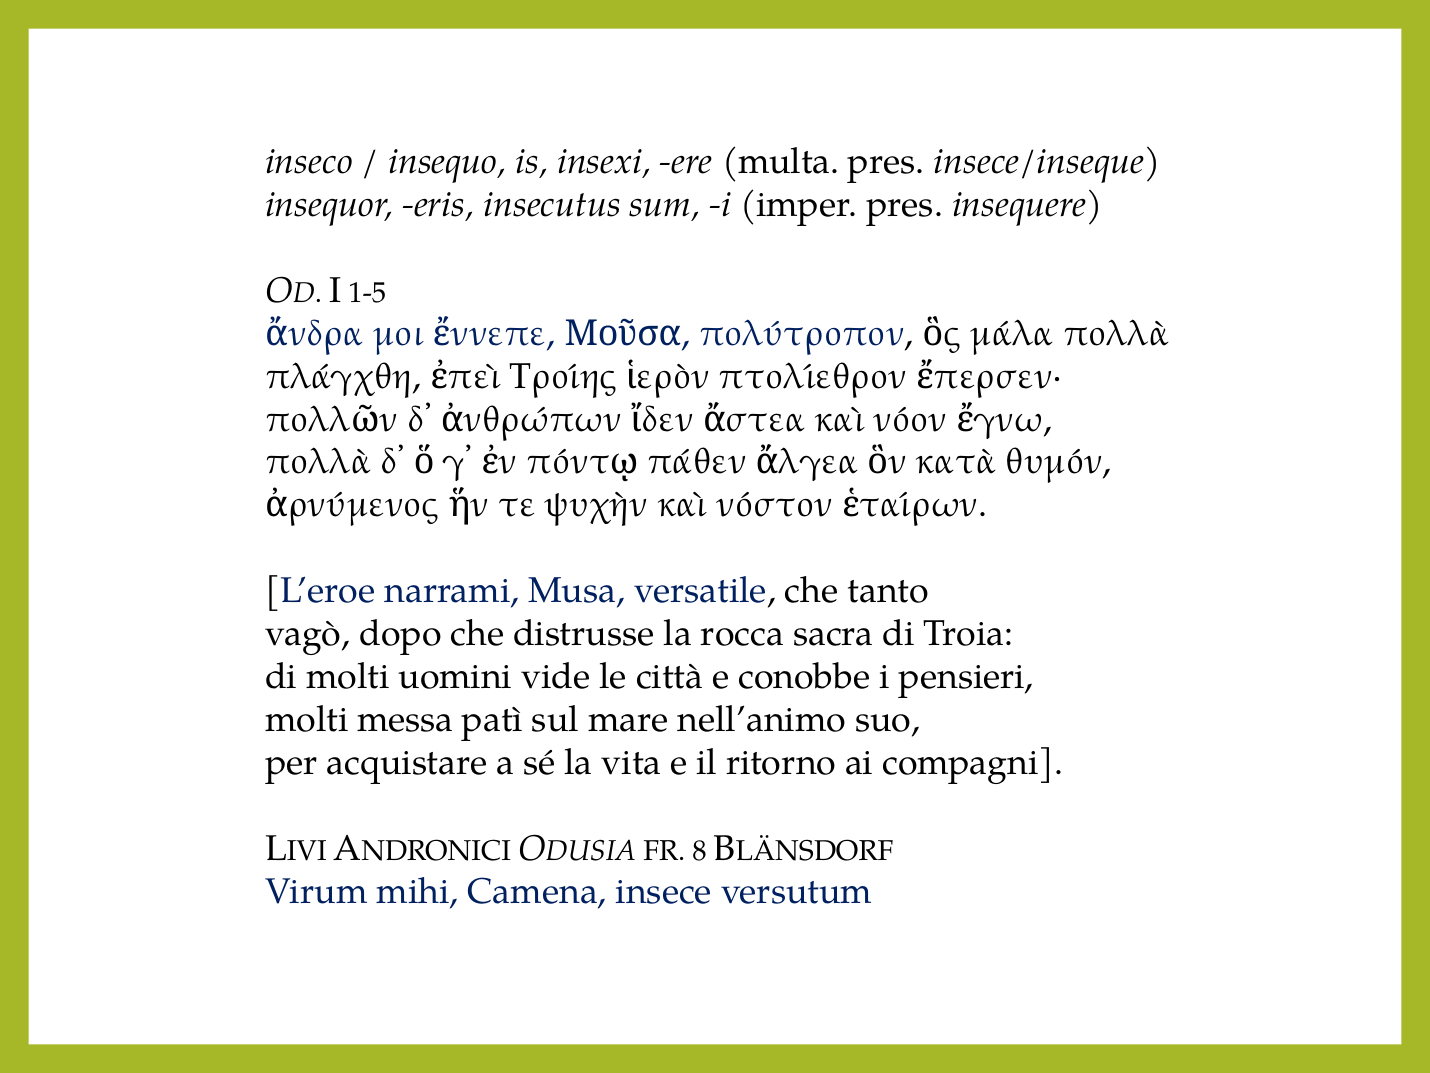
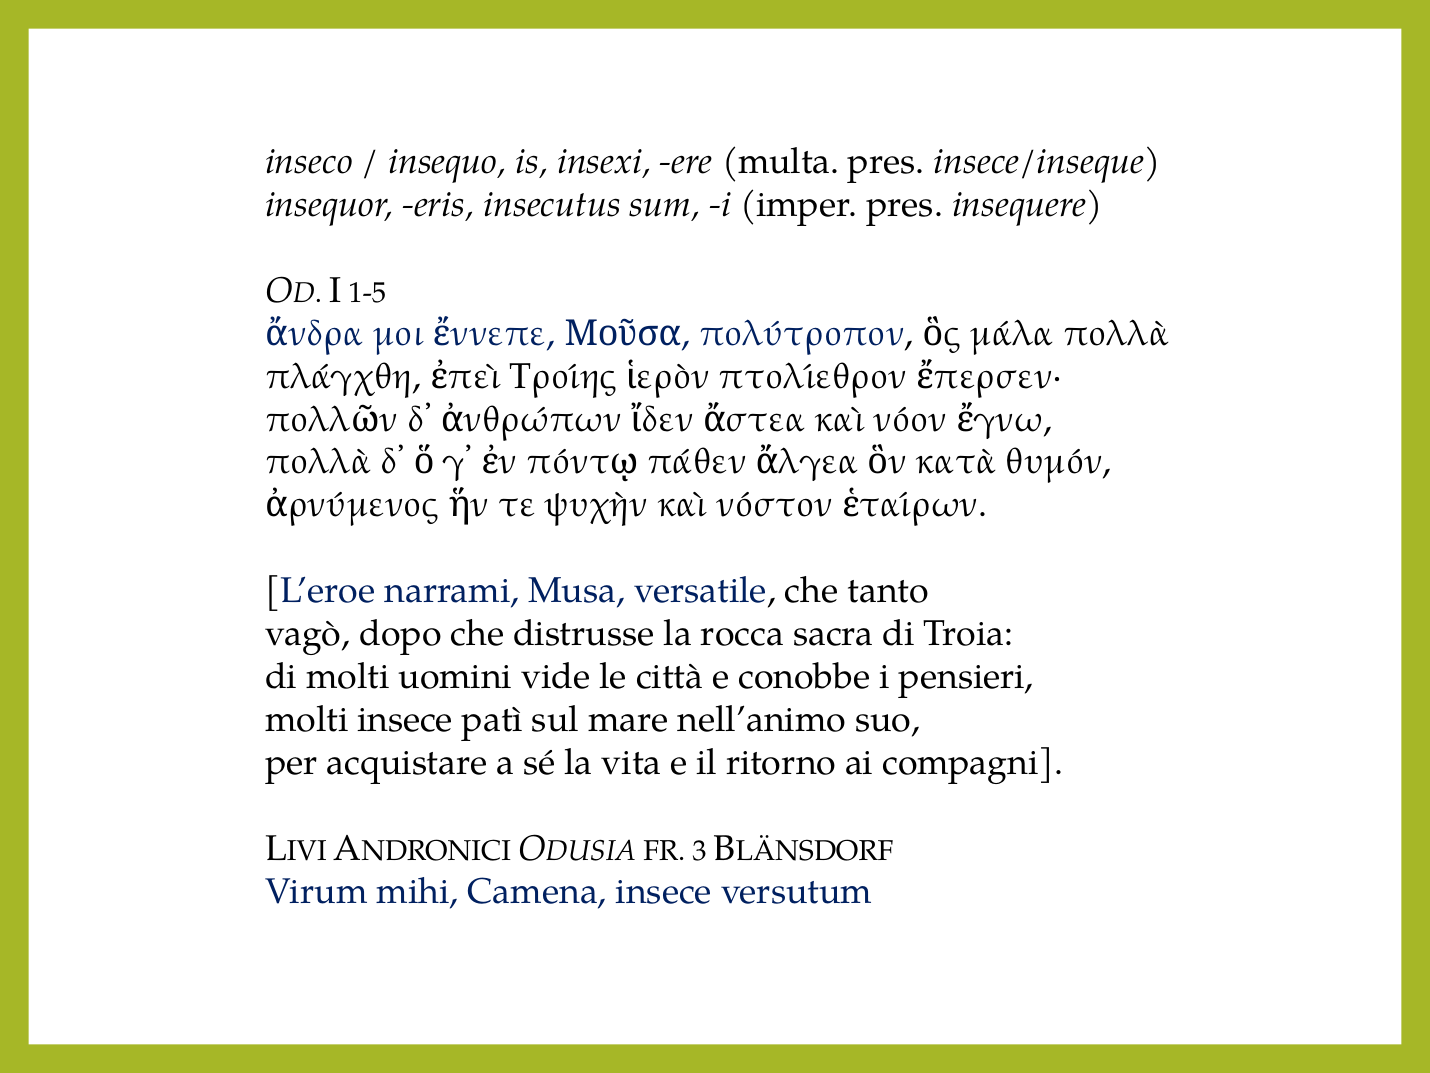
molti messa: messa -> insece (405, 719)
8: 8 -> 3 (700, 850)
